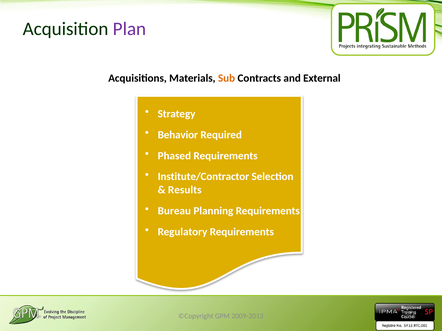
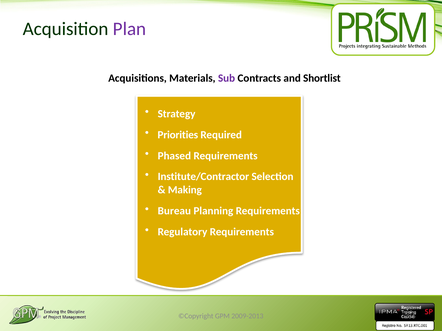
Sub colour: orange -> purple (227, 78)
External: External -> Shortlist (322, 78)
Behavior: Behavior -> Priorities (178, 135)
Results: Results -> Making (185, 190)
